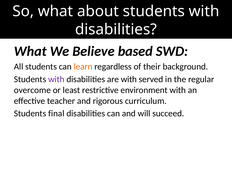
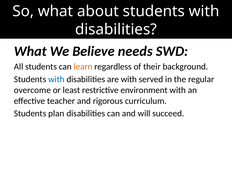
based: based -> needs (135, 51)
with colour: purple -> blue (56, 79)
final: final -> plan (56, 113)
